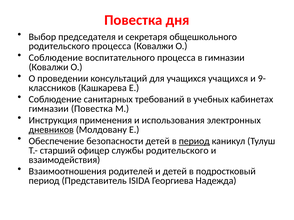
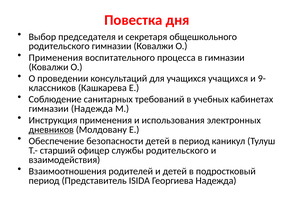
родительского процесса: процесса -> гимназии (112, 46)
Соблюдение: Соблюдение -> Применения (56, 58)
гимназии Повестка: Повестка -> Надежда (92, 109)
период underline: present -> none (194, 141)
